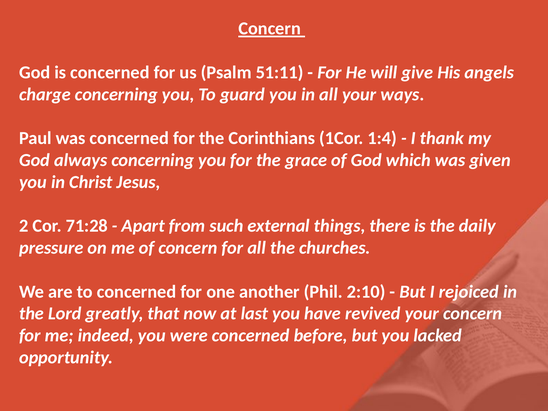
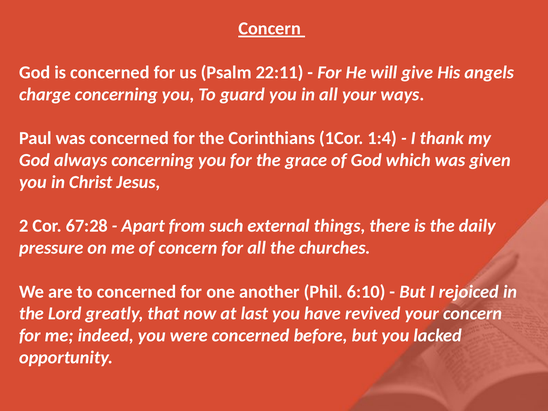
51:11: 51:11 -> 22:11 (280, 72)
71:28: 71:28 -> 67:28 (87, 226)
2:10: 2:10 -> 6:10 (366, 292)
